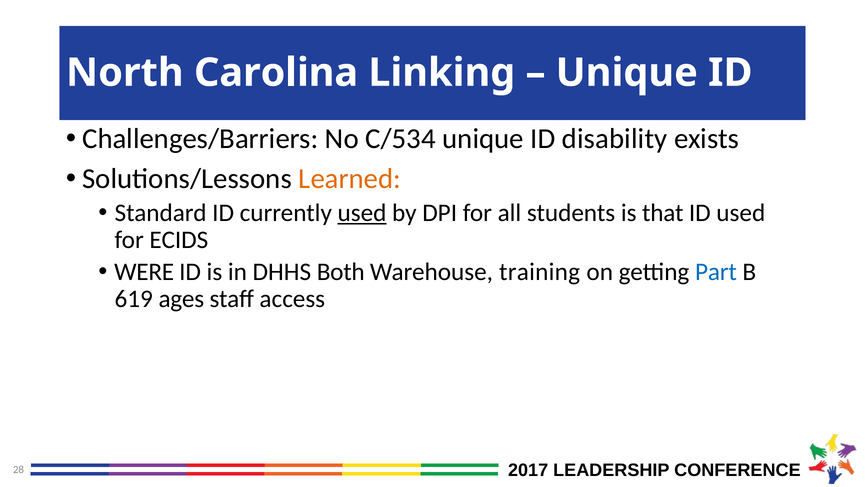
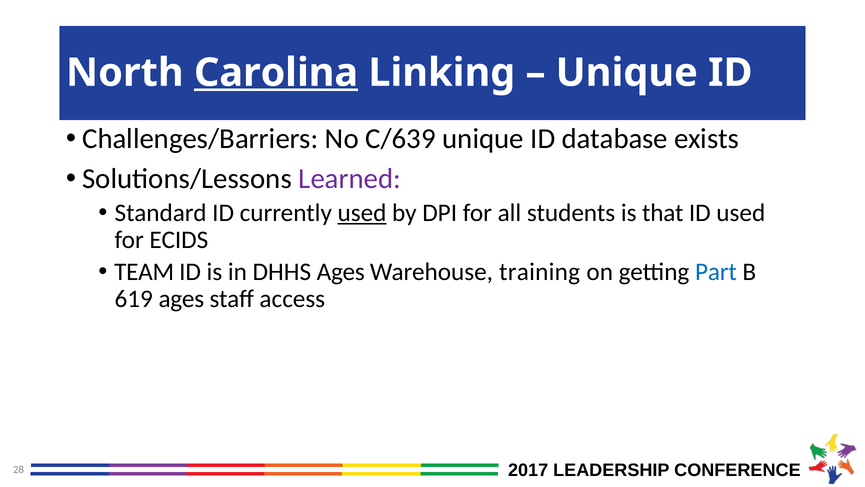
Carolina underline: none -> present (276, 73)
C/534: C/534 -> C/639 (400, 139)
disability: disability -> database (615, 139)
Learned colour: orange -> purple (350, 179)
WERE: WERE -> TEAM (144, 272)
DHHS Both: Both -> Ages (341, 272)
